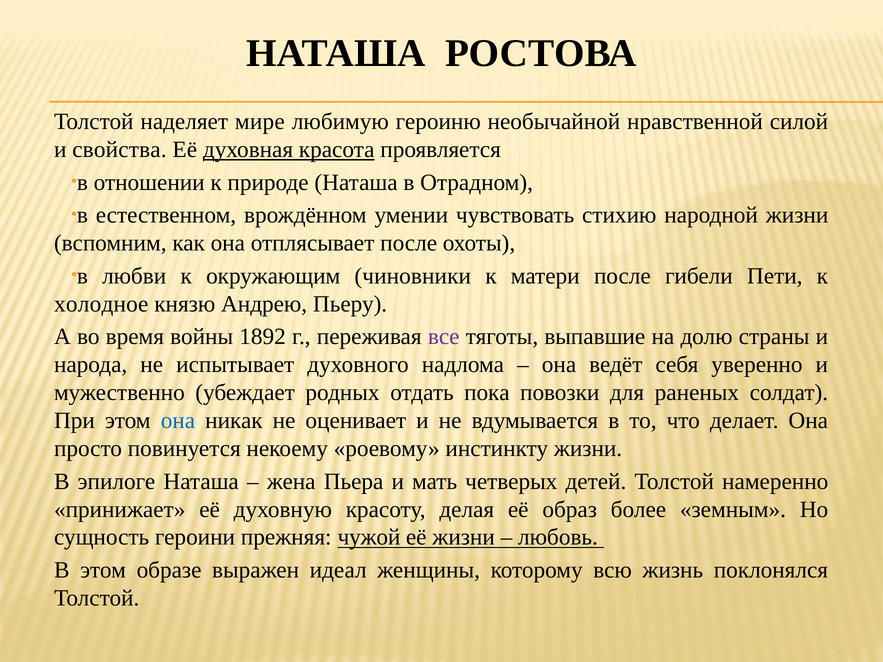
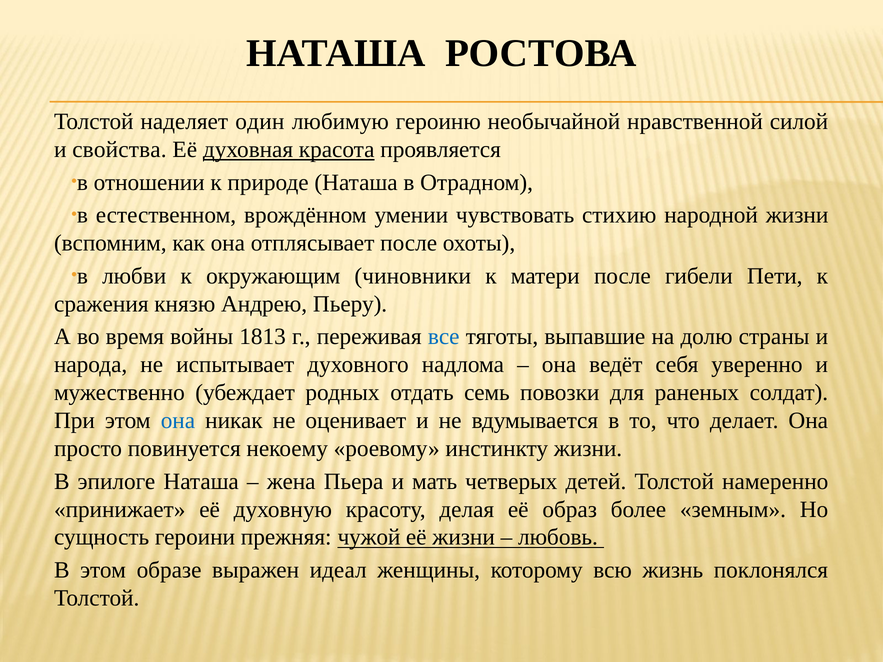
мире: мире -> один (260, 122)
холодное: холодное -> сражения (101, 304)
1892: 1892 -> 1813 (263, 337)
все colour: purple -> blue (444, 337)
пока: пока -> семь (487, 393)
